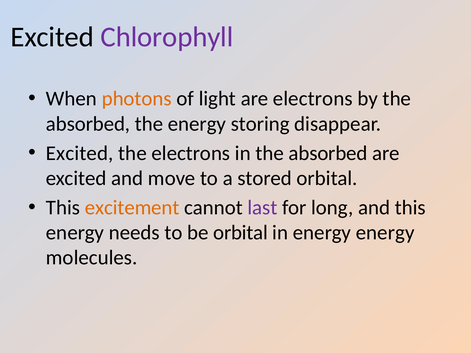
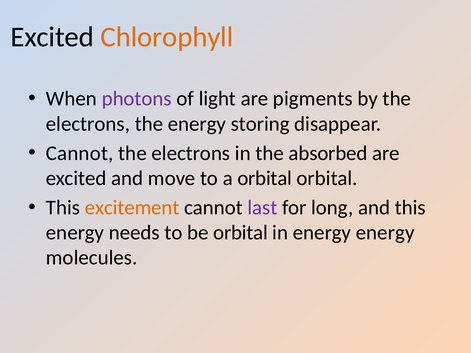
Chlorophyll colour: purple -> orange (167, 37)
photons colour: orange -> purple (137, 99)
are electrons: electrons -> pigments (313, 99)
absorbed: absorbed -> electrons (88, 124)
Excited: Excited -> Cannot (80, 153)
a stored: stored -> orbital (265, 178)
